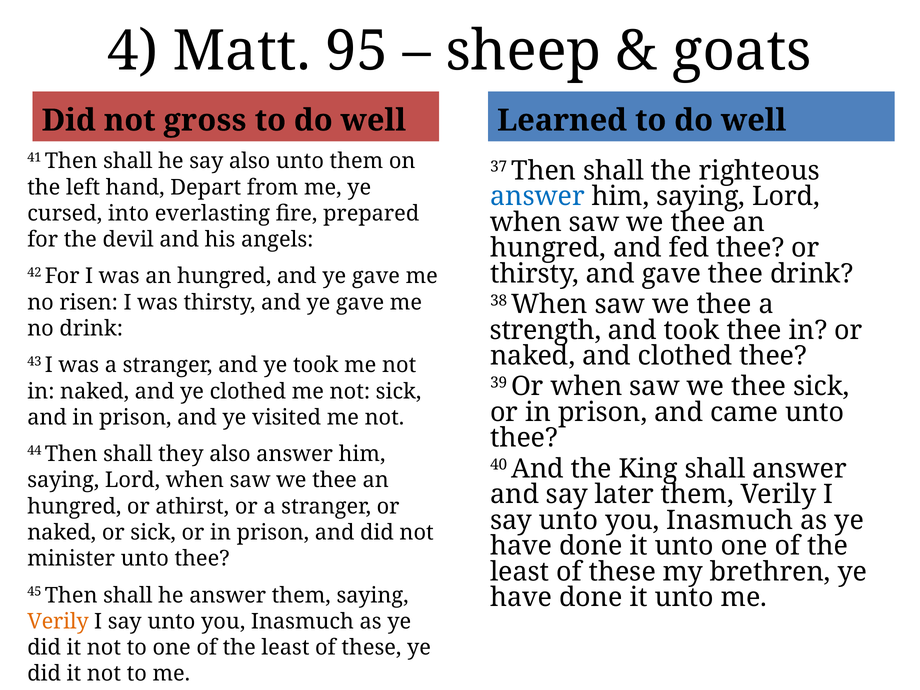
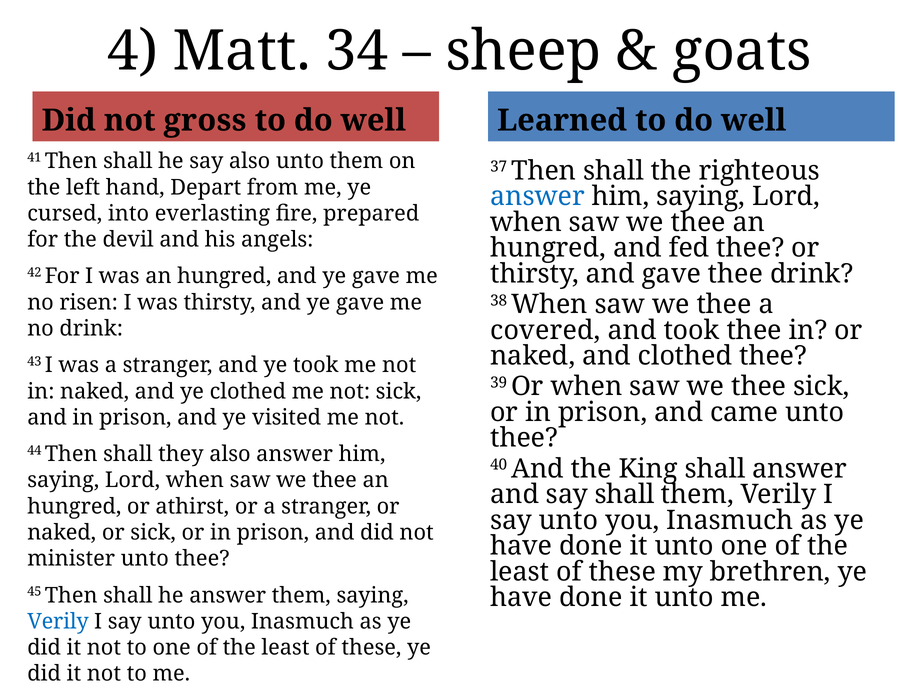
95: 95 -> 34 (357, 51)
strength: strength -> covered (545, 330)
say later: later -> shall (624, 495)
Verily colour: orange -> blue (58, 621)
